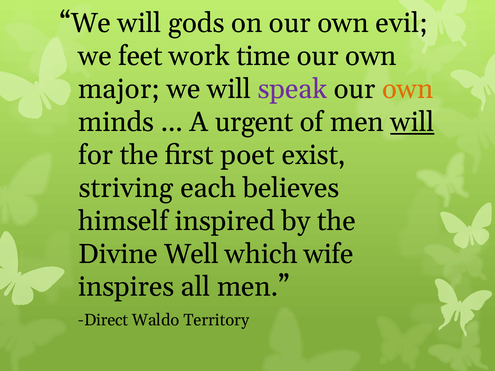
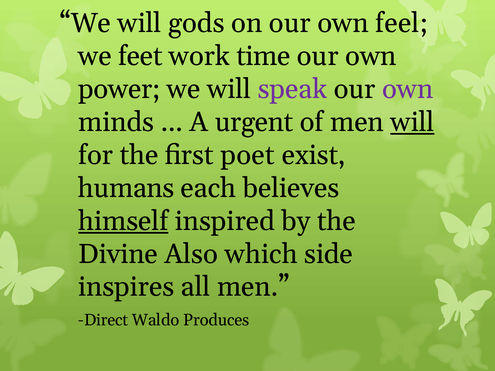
evil: evil -> feel (402, 23)
major: major -> power (119, 89)
own colour: orange -> purple (408, 89)
striving: striving -> humans (126, 188)
himself underline: none -> present (123, 221)
Well: Well -> Also (191, 254)
wife: wife -> side (329, 254)
Territory: Territory -> Produces (216, 320)
